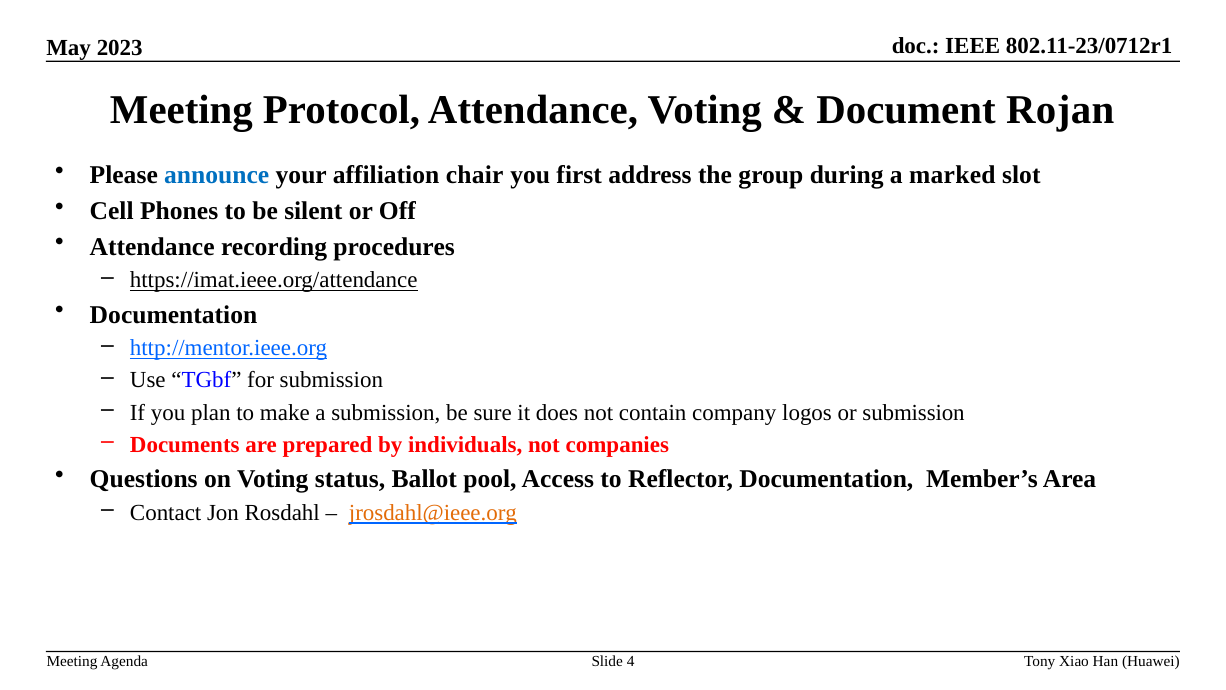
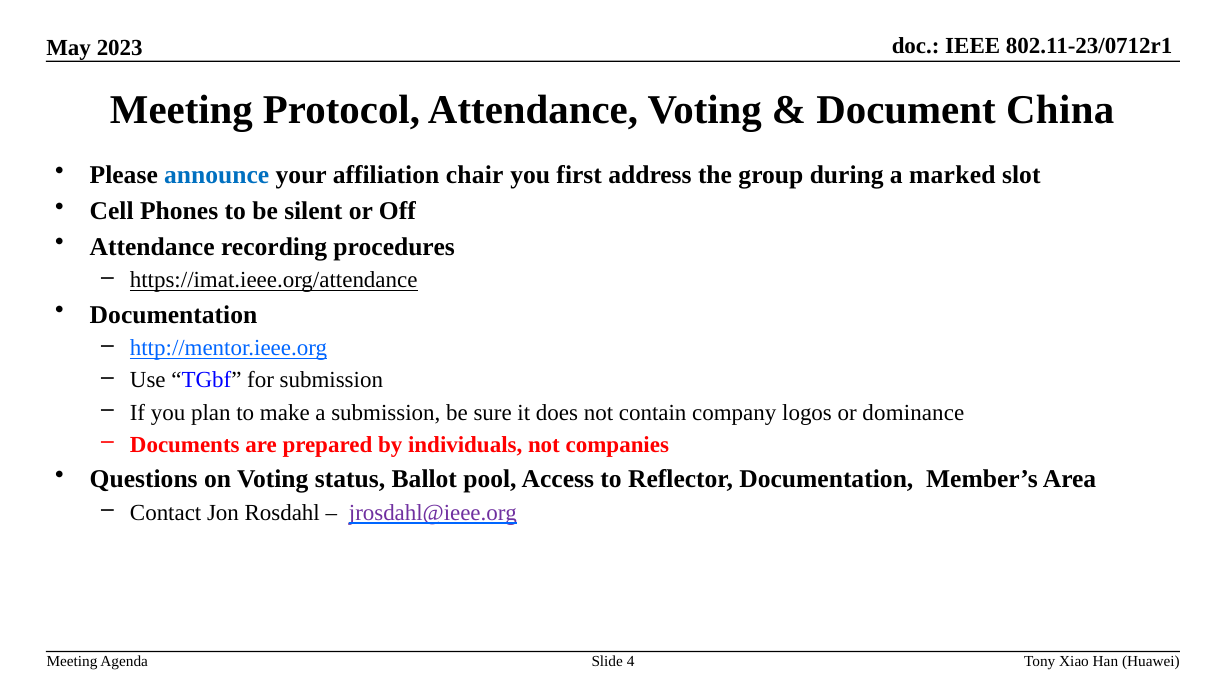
Rojan: Rojan -> China (1060, 110)
or submission: submission -> dominance (913, 412)
jrosdahl@ieee.org colour: orange -> purple (433, 513)
